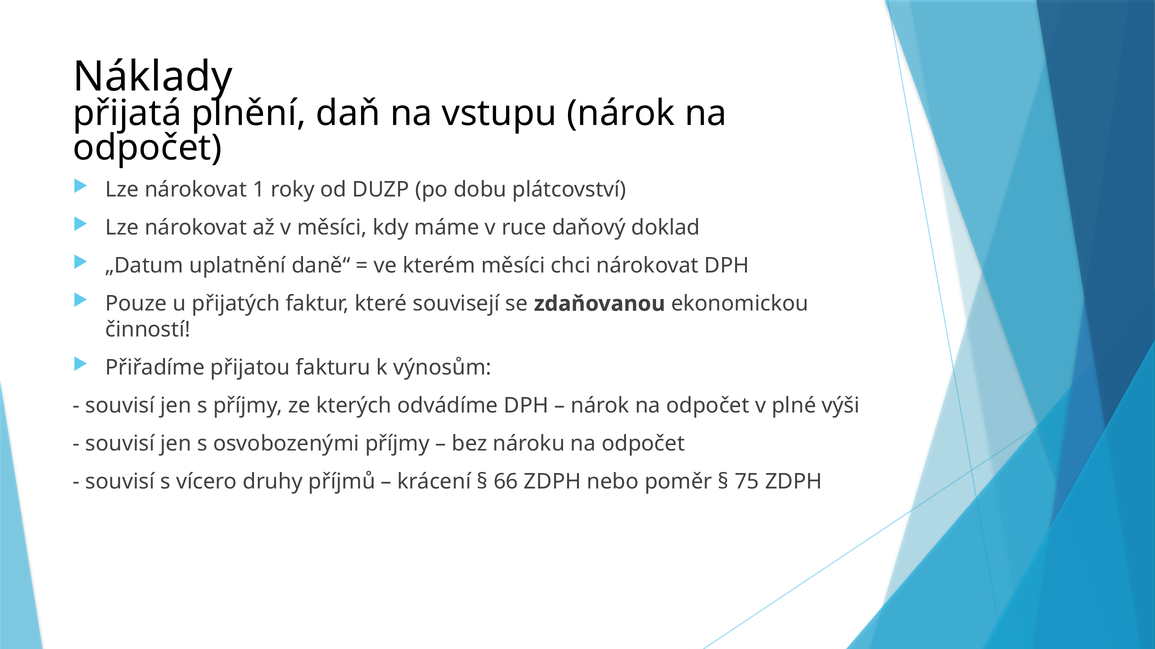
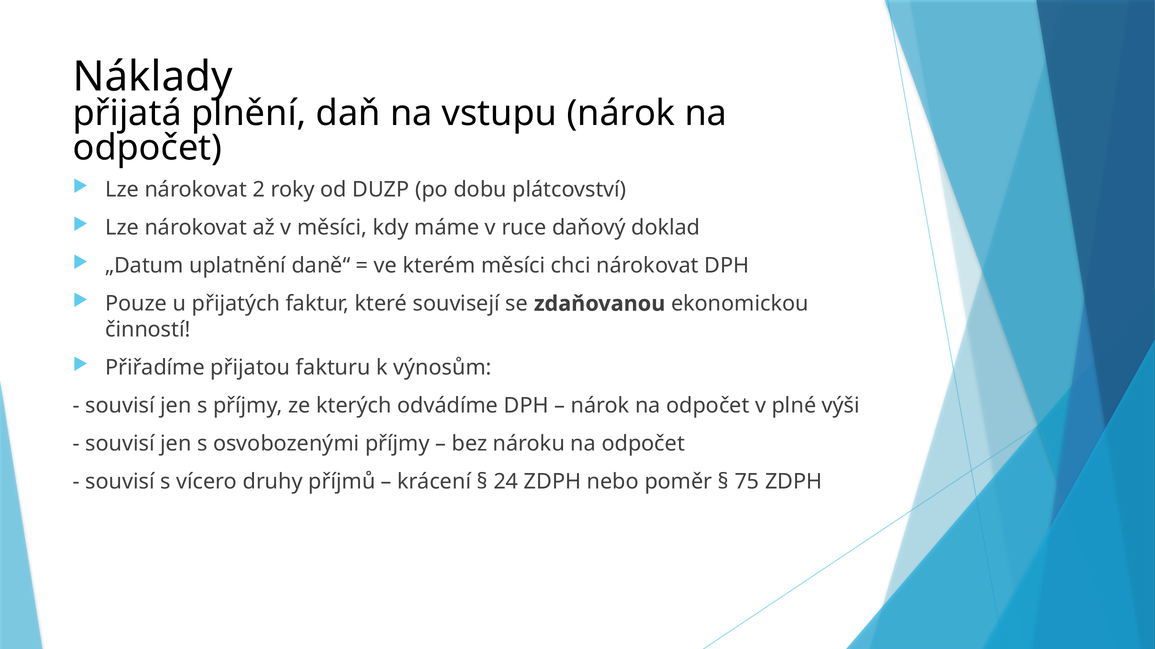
1: 1 -> 2 (259, 190)
66: 66 -> 24 (506, 482)
